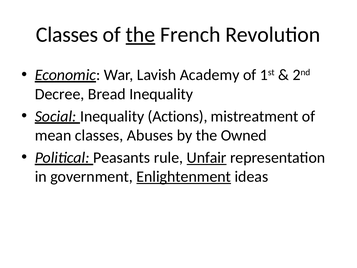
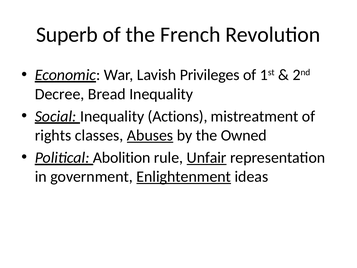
Classes: Classes -> Superb (67, 35)
the underline: present -> none (140, 35)
Academy: Academy -> Privileges (210, 75)
mean: mean -> rights (53, 135)
Abuses underline: none -> present (150, 135)
Peasants: Peasants -> Abolition (122, 157)
